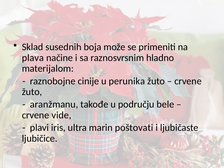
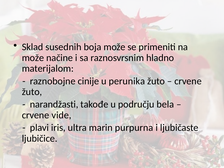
plava: plava -> može (33, 58)
aranžmanu: aranžmanu -> narandžasti (54, 104)
bele: bele -> bela (165, 104)
poštovati: poštovati -> purpurna (134, 128)
